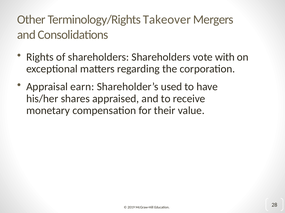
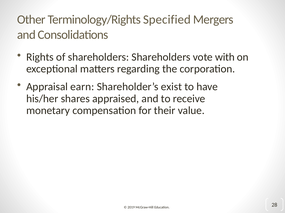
Takeover: Takeover -> Specified (167, 20)
used: used -> exist (171, 87)
